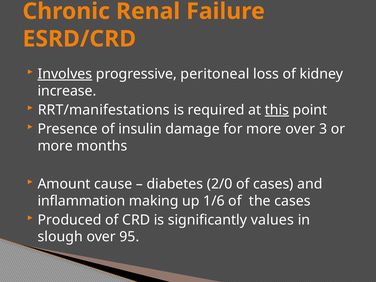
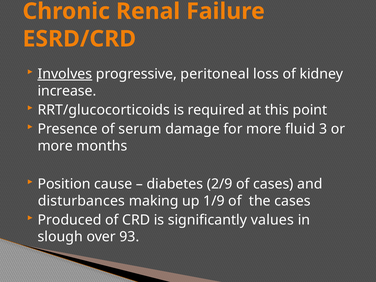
RRT/manifestations: RRT/manifestations -> RRT/glucocorticoids (104, 110)
this underline: present -> none (277, 110)
insulin: insulin -> serum (140, 129)
more over: over -> fluid (300, 129)
Amount: Amount -> Position (64, 184)
2/0: 2/0 -> 2/9 (220, 184)
inflammation: inflammation -> disturbances (81, 201)
1/6: 1/6 -> 1/9 (214, 201)
95: 95 -> 93 (129, 237)
